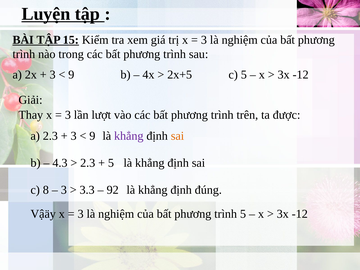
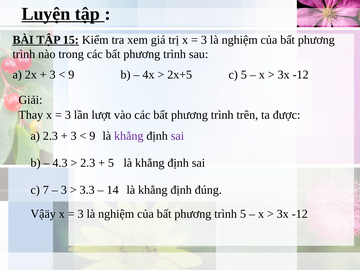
sai colour: orange -> purple (177, 136)
8: 8 -> 7 (46, 190)
92: 92 -> 14 (113, 190)
